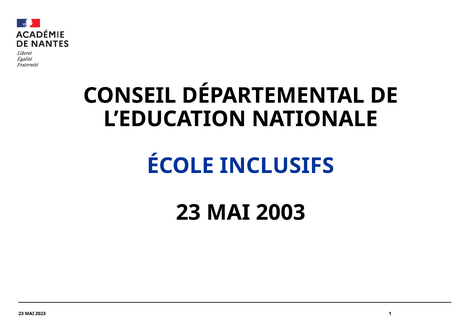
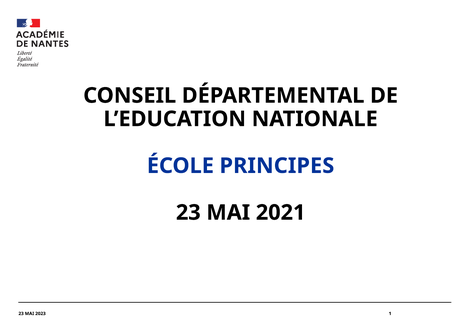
INCLUSIFS: INCLUSIFS -> PRINCIPES (277, 166)
2003: 2003 -> 2021 (281, 213)
